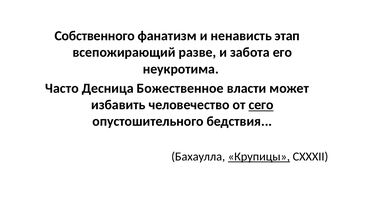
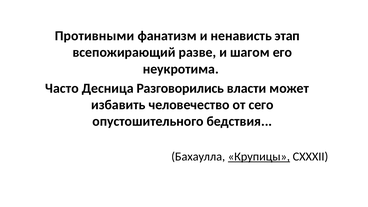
Собственного: Собственного -> Противными (94, 36)
забота: забота -> шагом (250, 52)
Божественное: Божественное -> Разговорились (180, 88)
сего underline: present -> none (261, 105)
